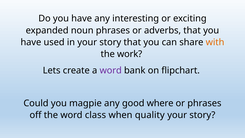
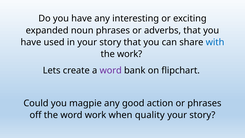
with colour: orange -> blue (215, 42)
where: where -> action (160, 103)
word class: class -> work (96, 115)
